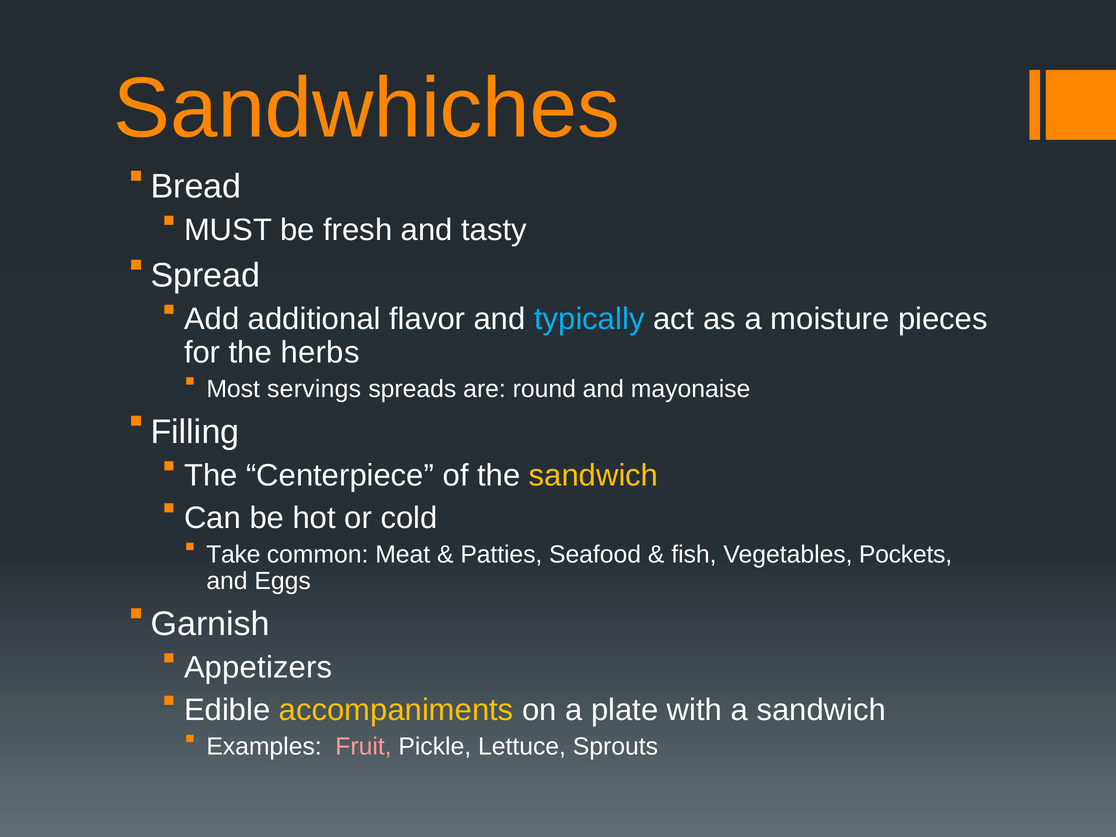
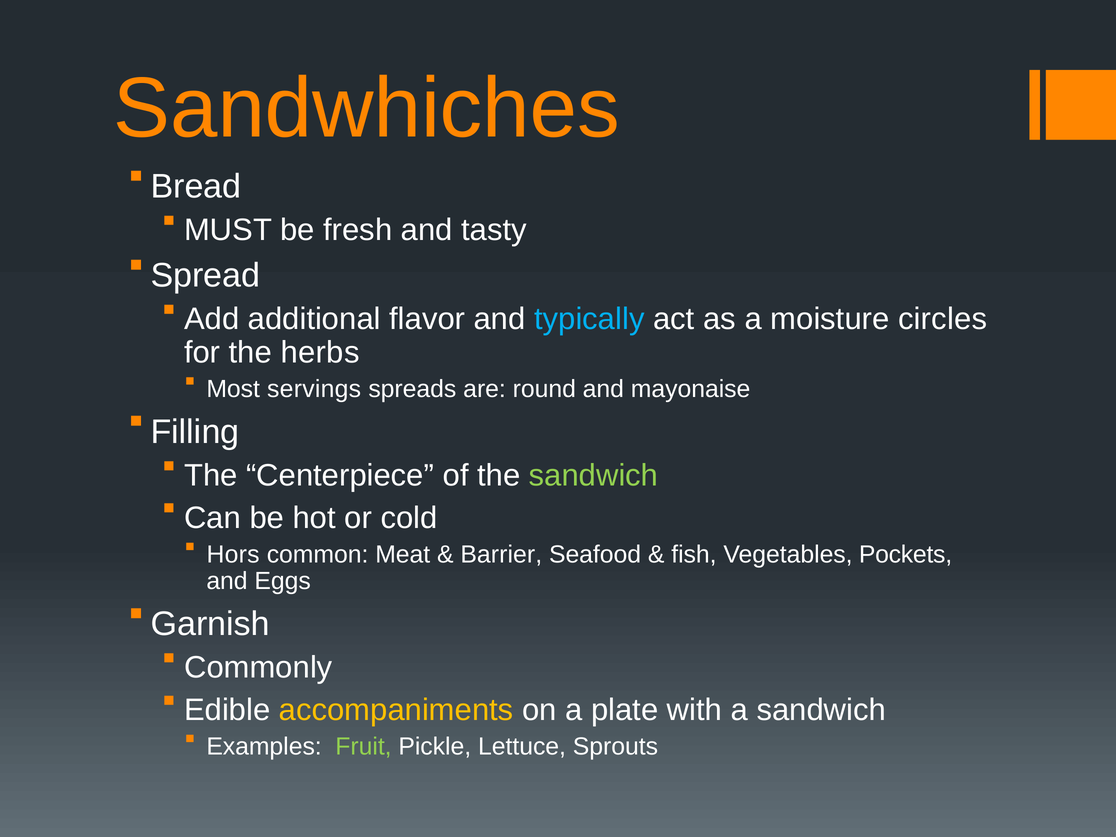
pieces: pieces -> circles (943, 319)
sandwich colour: yellow -> light green (594, 476)
Take: Take -> Hors (233, 554)
Patties: Patties -> Barrier (501, 554)
Appetizers: Appetizers -> Commonly (258, 668)
Fruit colour: pink -> light green (363, 747)
